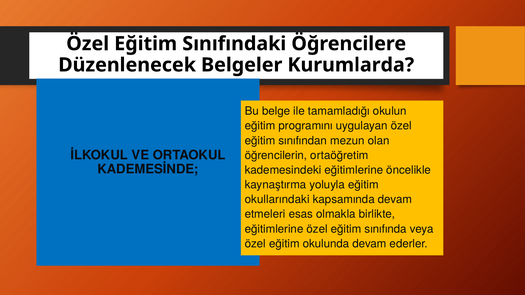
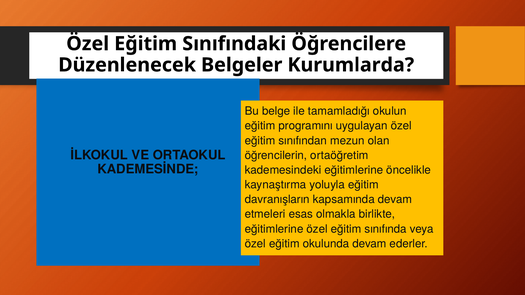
okullarındaki: okullarındaki -> davranışların (277, 200)
